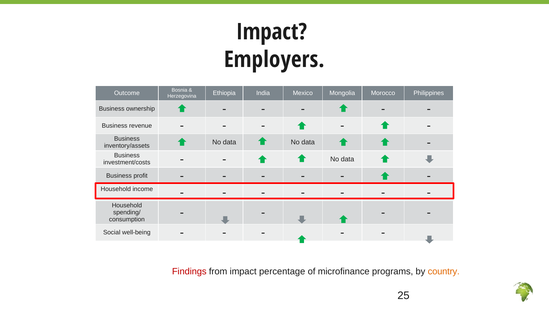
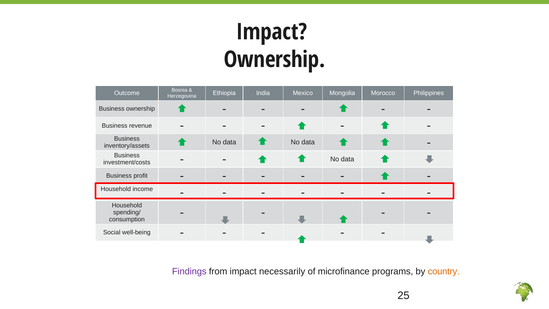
Employers: Employers -> Ownership (275, 60)
Findings colour: red -> purple (189, 271)
percentage: percentage -> necessarily (282, 271)
